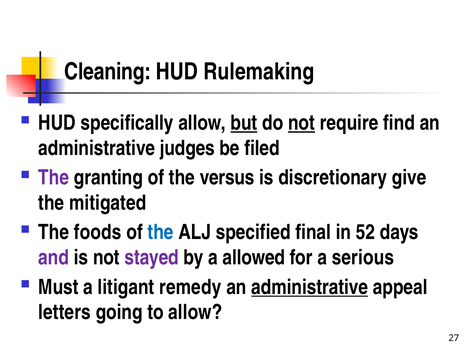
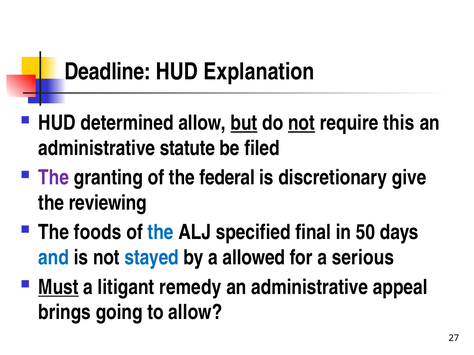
Cleaning: Cleaning -> Deadline (108, 72)
Rulemaking: Rulemaking -> Explanation (259, 72)
specifically: specifically -> determined (127, 123)
find: find -> this (399, 123)
judges: judges -> statute (187, 148)
versus: versus -> federal (227, 178)
mitigated: mitigated -> reviewing (108, 203)
52: 52 -> 50 (366, 233)
and colour: purple -> blue (54, 258)
stayed colour: purple -> blue (152, 258)
Must underline: none -> present (58, 288)
administrative underline: present -> none (310, 288)
letters: letters -> brings (65, 313)
